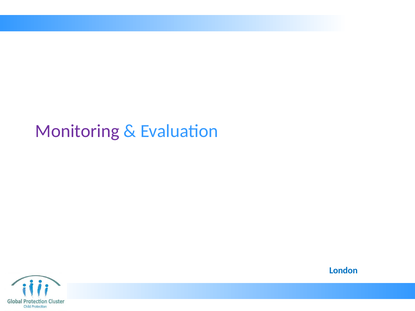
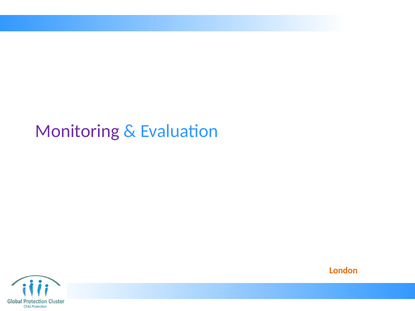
London colour: blue -> orange (343, 271)
